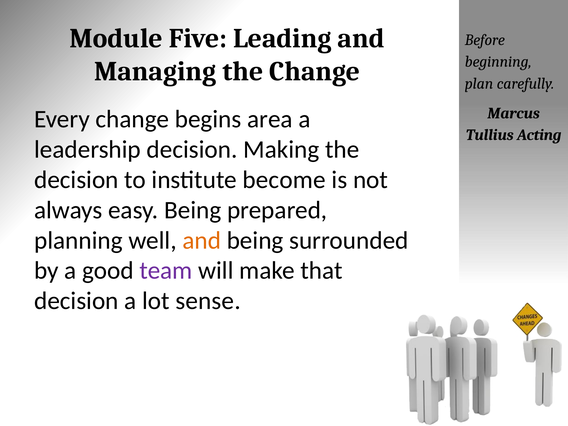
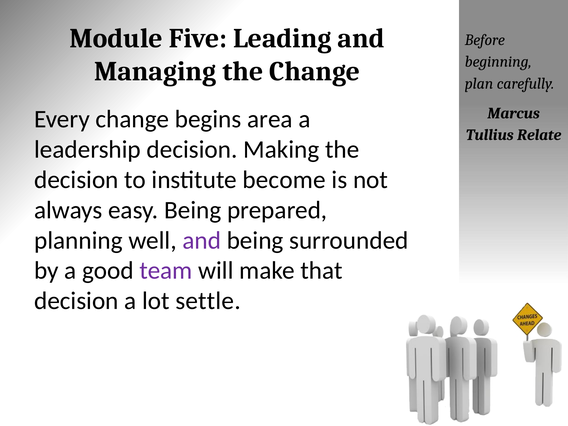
Acting: Acting -> Relate (539, 135)
and colour: orange -> purple (202, 240)
sense: sense -> settle (208, 301)
